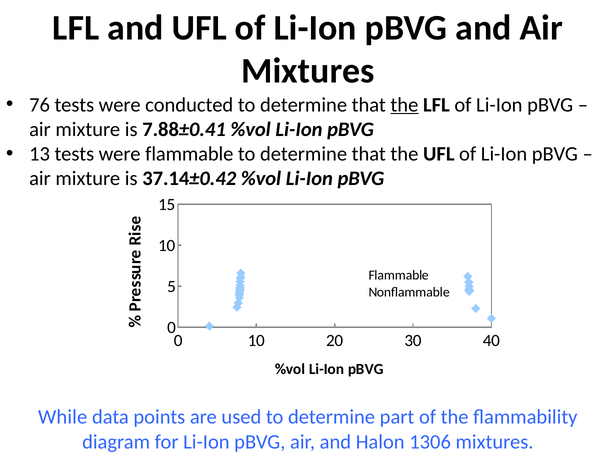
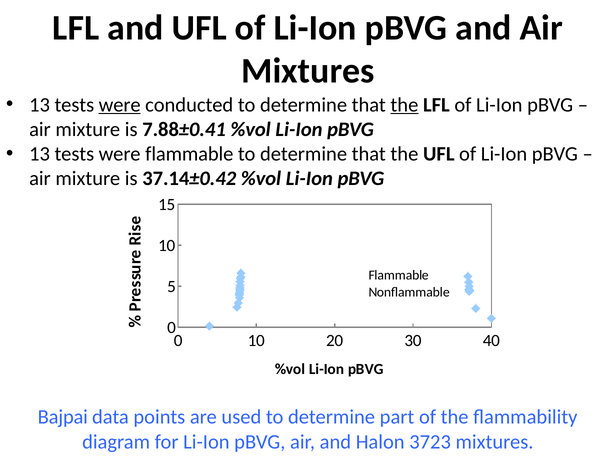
76: 76 -> 13 (40, 105)
were underline: none -> present (120, 105)
While: While -> Bajpai (63, 417)
1306: 1306 -> 3723 (430, 442)
